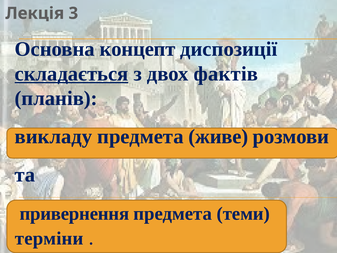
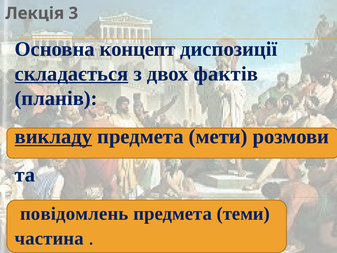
викладу underline: none -> present (53, 137)
живе: живе -> мети (218, 137)
привернення: привернення -> повідомлень (74, 214)
терміни: терміни -> частина (49, 238)
